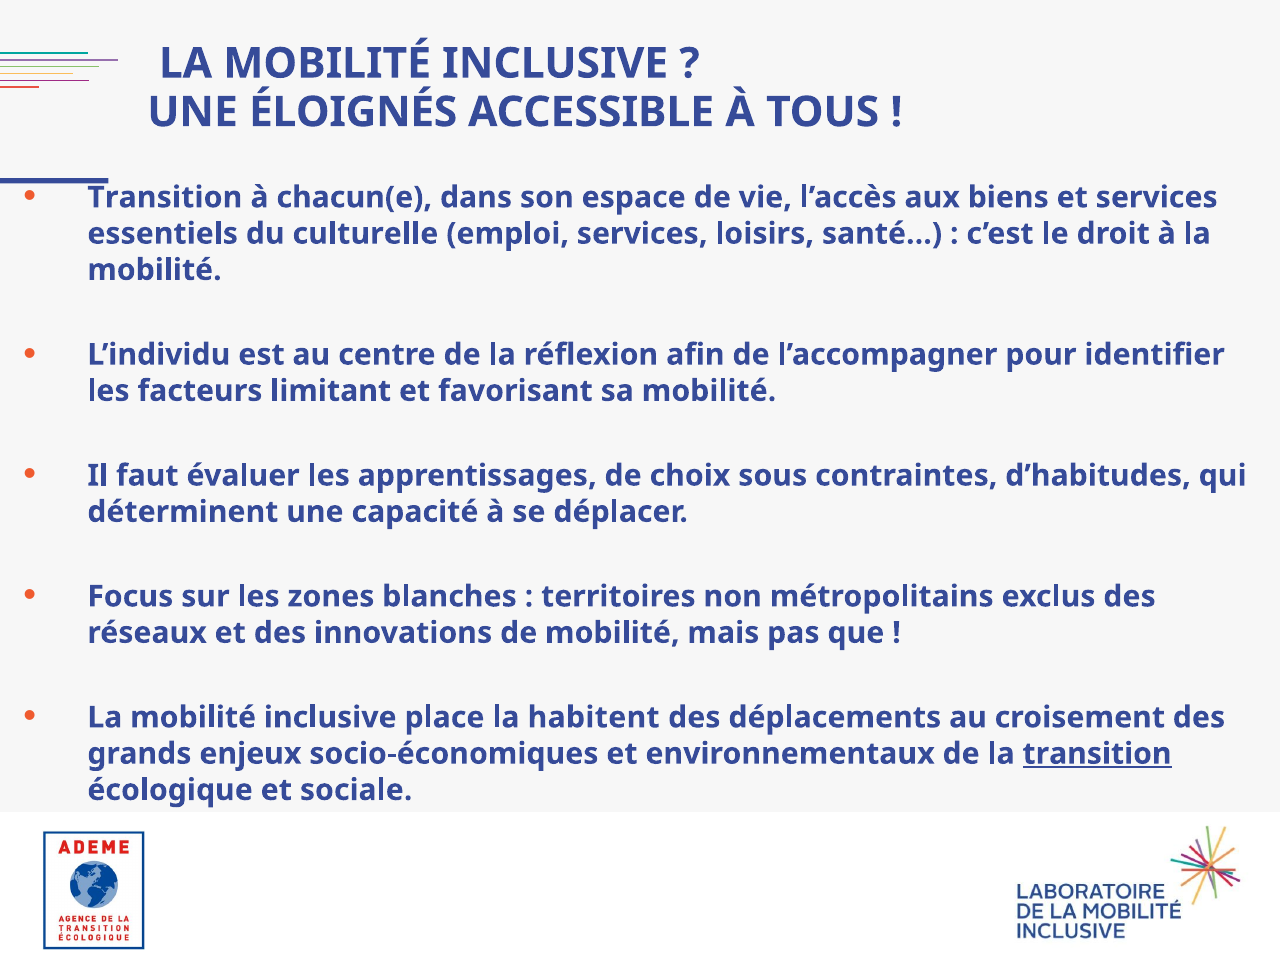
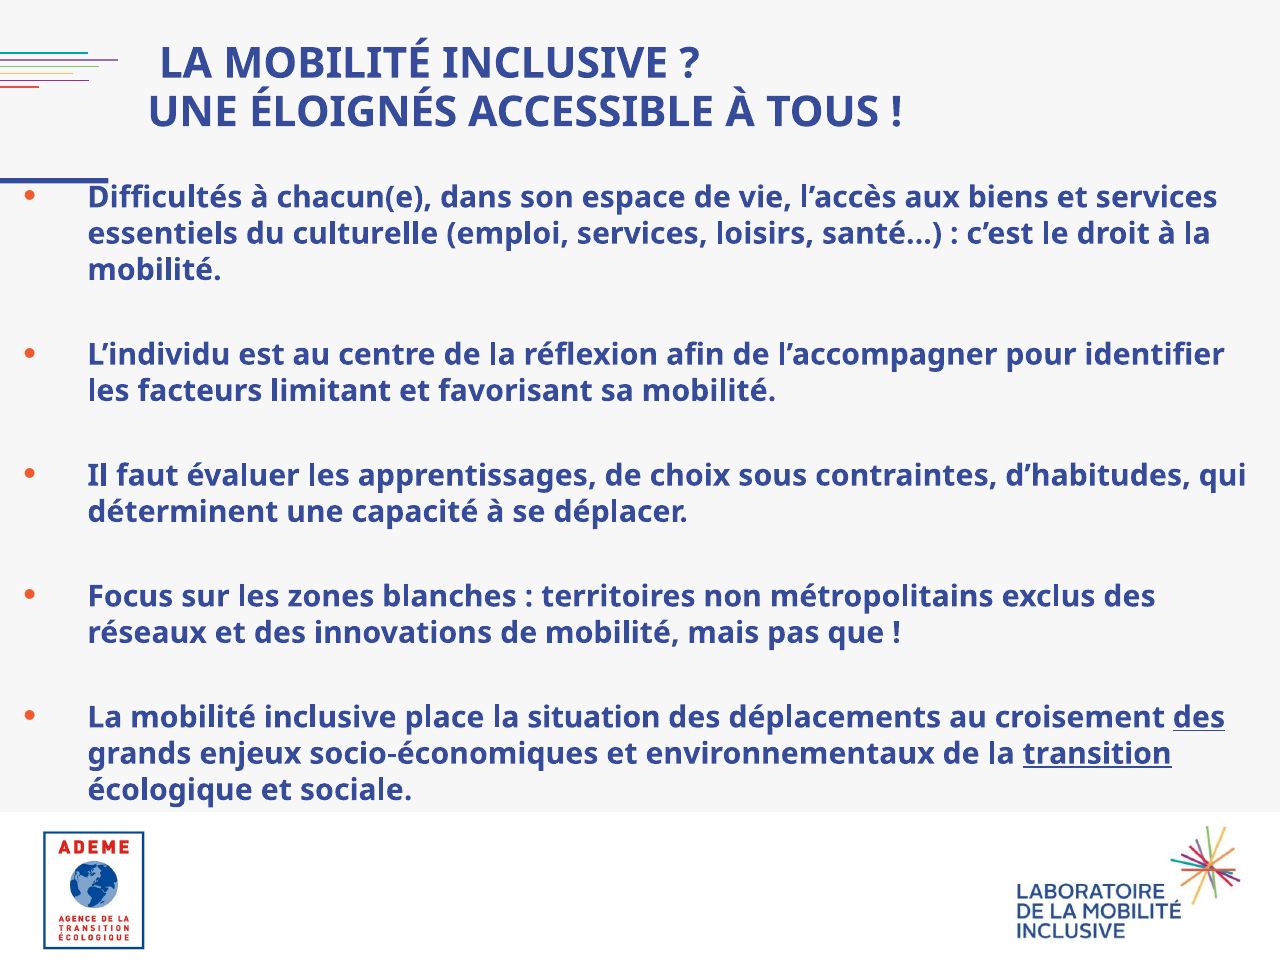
Transition: Transition -> Difficultés (165, 197)
habitent: habitent -> situation (594, 717)
des underline: none -> present (1199, 717)
